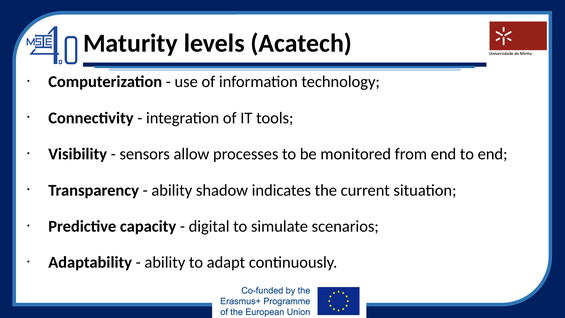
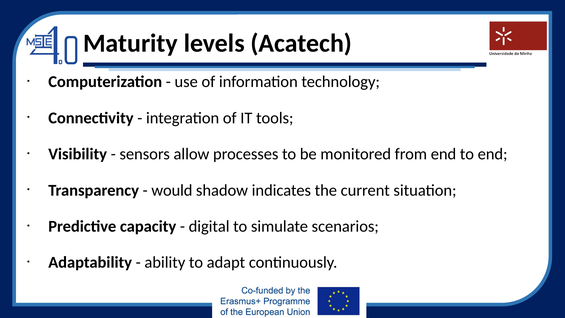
ability: ability -> would (172, 190)
